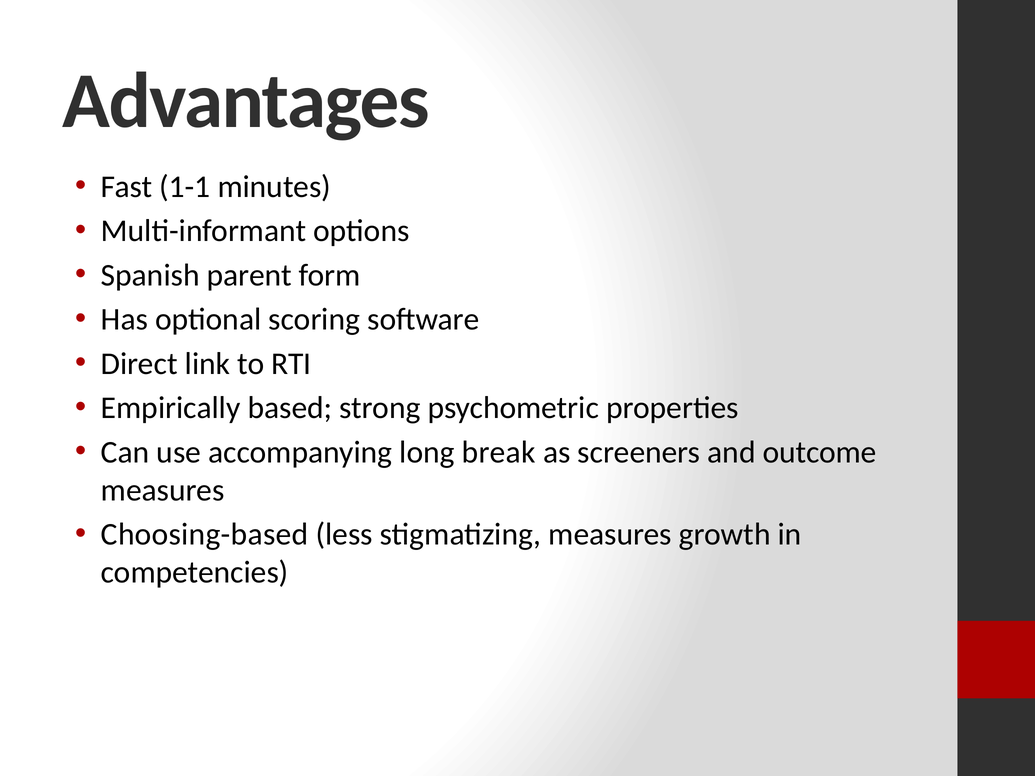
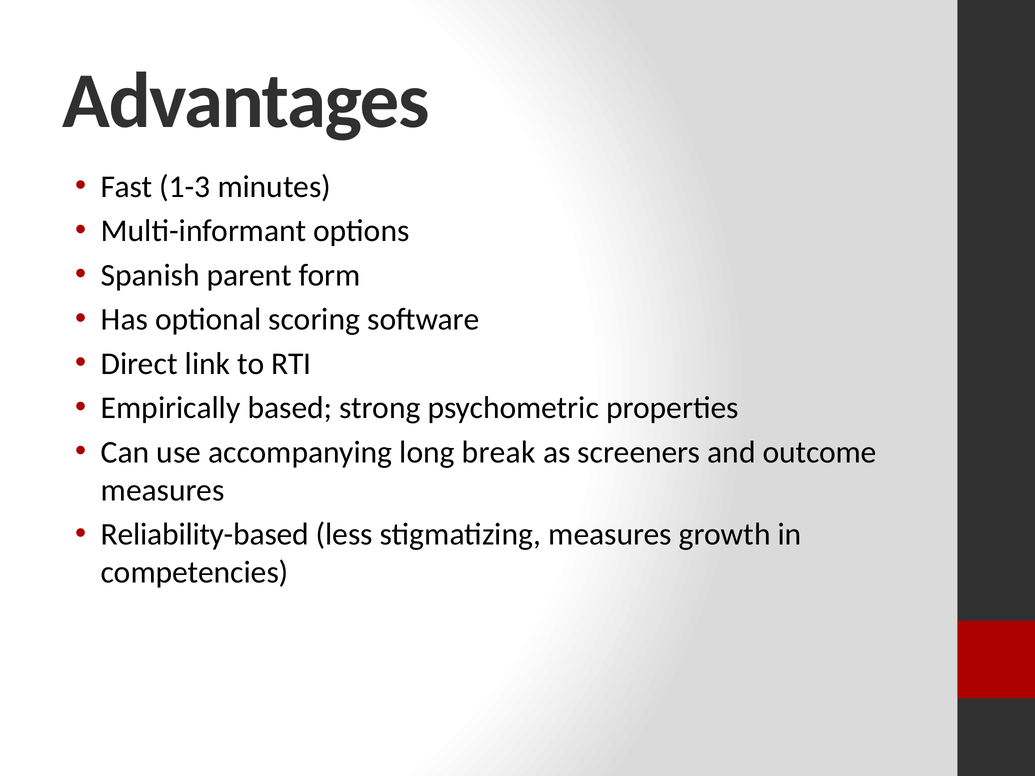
1-1: 1-1 -> 1-3 (185, 187)
Choosing-based: Choosing-based -> Reliability-based (205, 535)
